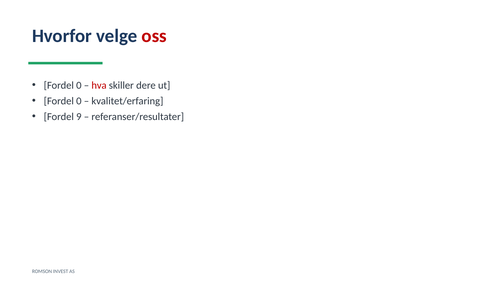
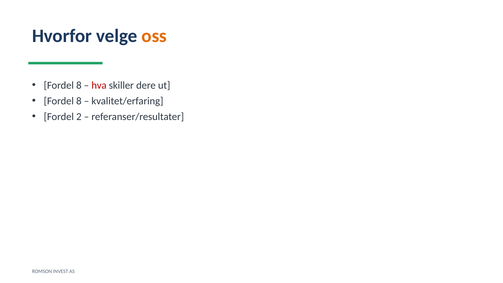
oss colour: red -> orange (154, 36)
0: 0 -> 8 (79, 85)
0: 0 -> 8 (79, 101)
9: 9 -> 2 (79, 117)
